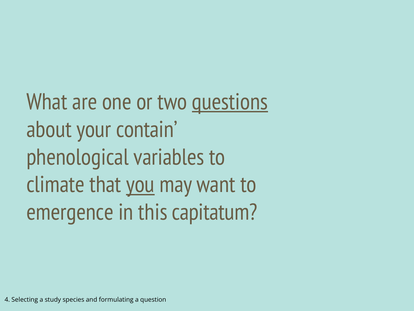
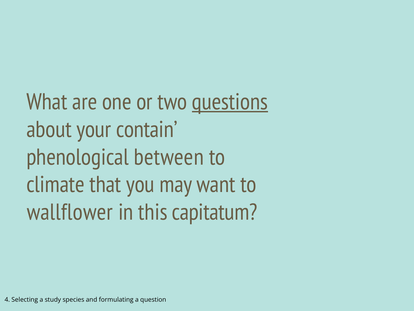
variables: variables -> between (169, 157)
you underline: present -> none (140, 184)
emergence: emergence -> wallflower (70, 212)
